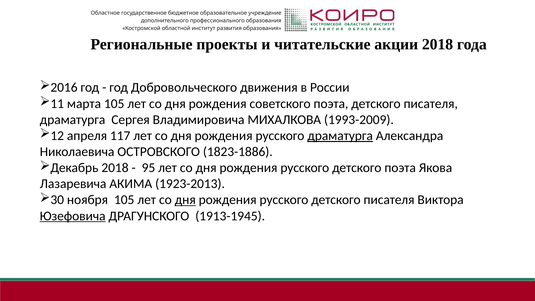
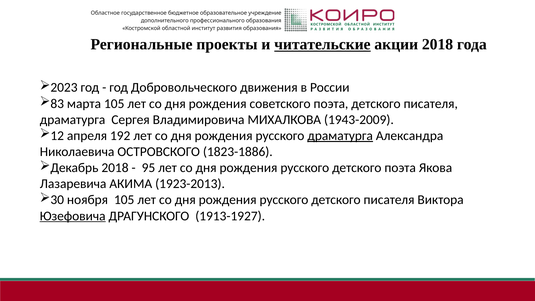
читательские underline: none -> present (322, 44)
2016: 2016 -> 2023 (64, 88)
11: 11 -> 83 (57, 104)
1993-2009: 1993-2009 -> 1943-2009 (359, 120)
117: 117 -> 192 (120, 136)
дня underline: present -> none (185, 200)
1913-1945: 1913-1945 -> 1913-1927 (230, 216)
